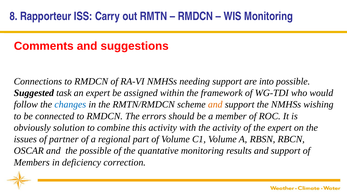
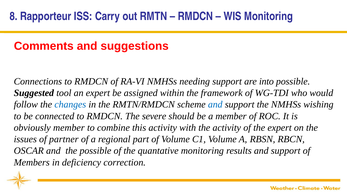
task: task -> tool (64, 93)
and colour: orange -> blue (215, 105)
errors: errors -> severe (154, 116)
obviously solution: solution -> member (69, 128)
